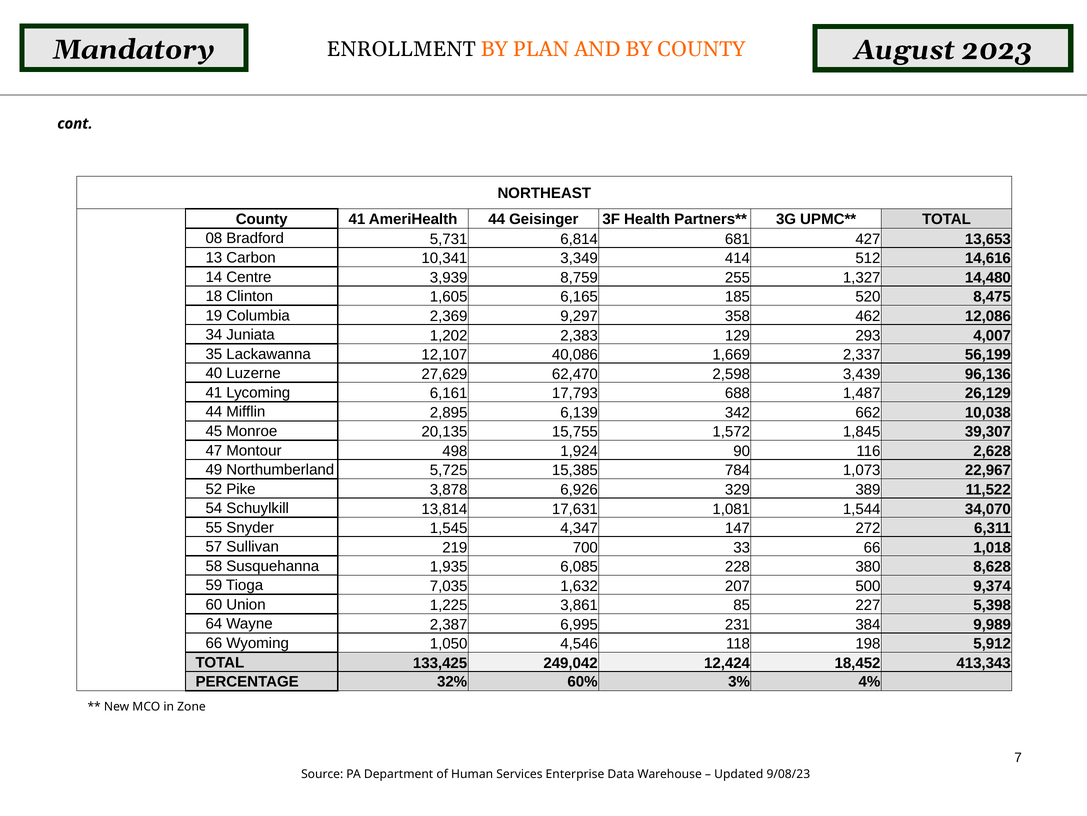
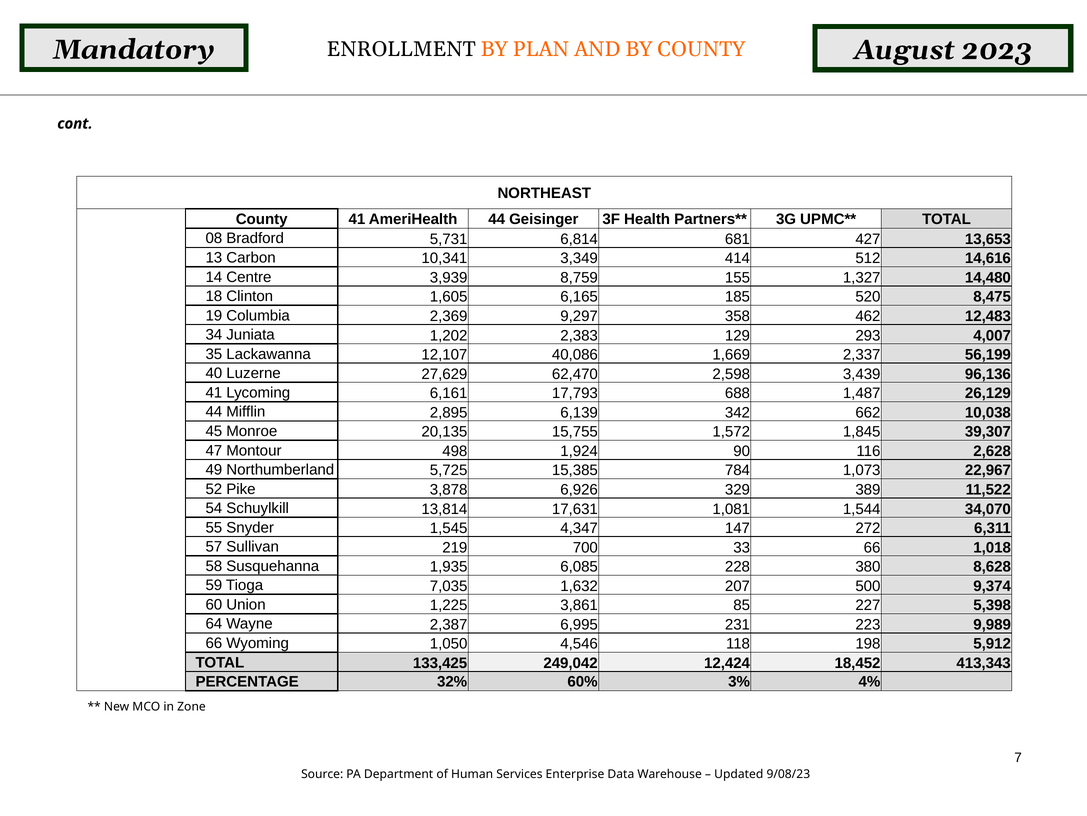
255: 255 -> 155 (738, 277)
12,086: 12,086 -> 12,483 (988, 316)
384: 384 -> 223 (868, 624)
